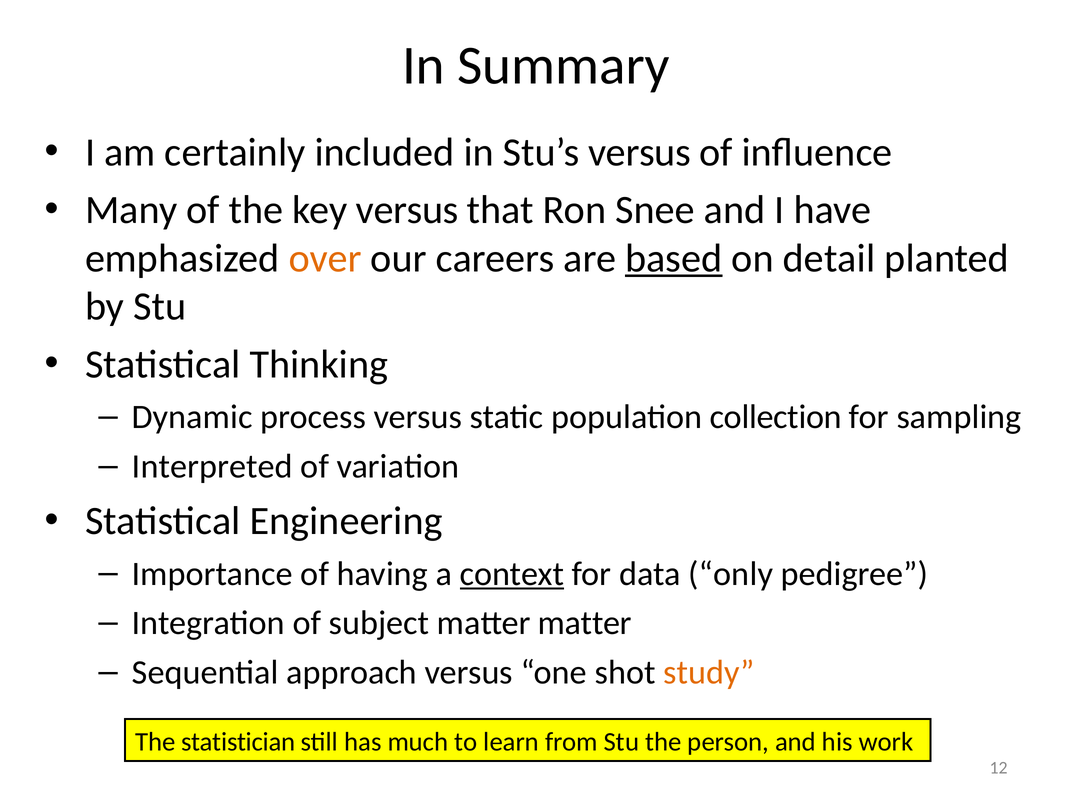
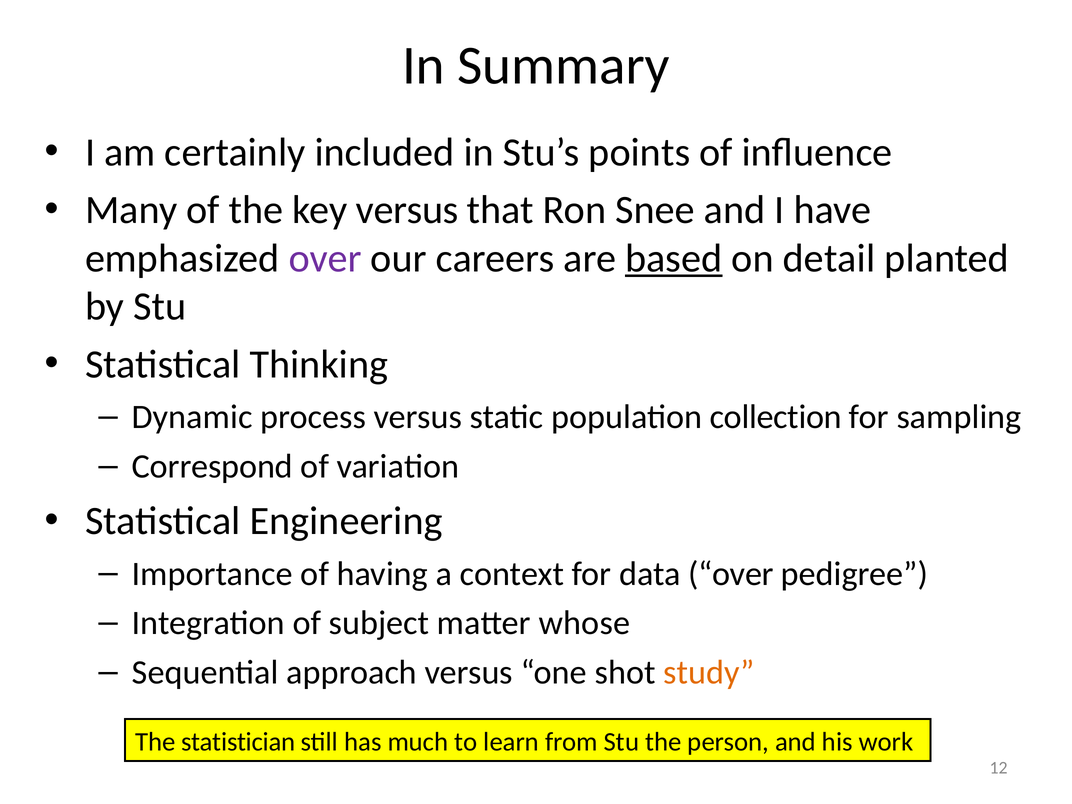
Stu’s versus: versus -> points (639, 152)
over colour: orange -> purple (325, 258)
Interpreted: Interpreted -> Correspond (212, 467)
context underline: present -> none (512, 574)
data only: only -> over (731, 574)
matter matter: matter -> whose (584, 623)
